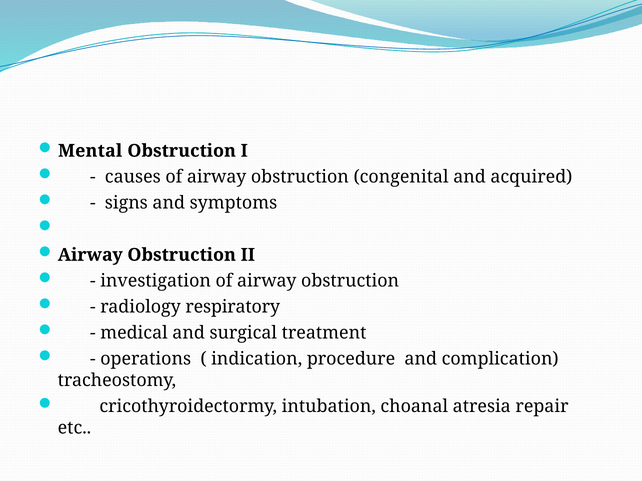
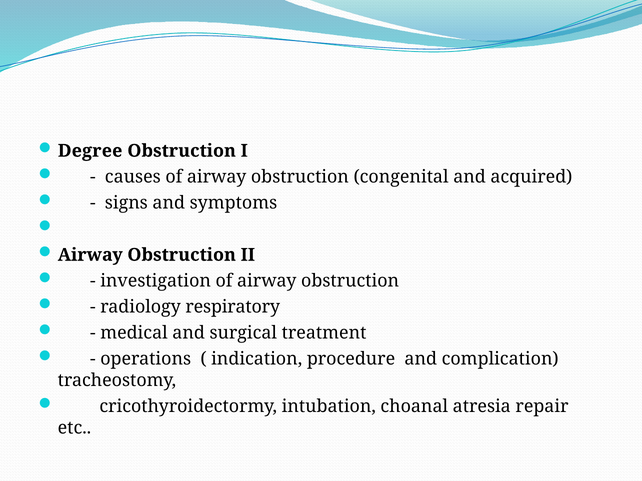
Mental: Mental -> Degree (90, 151)
